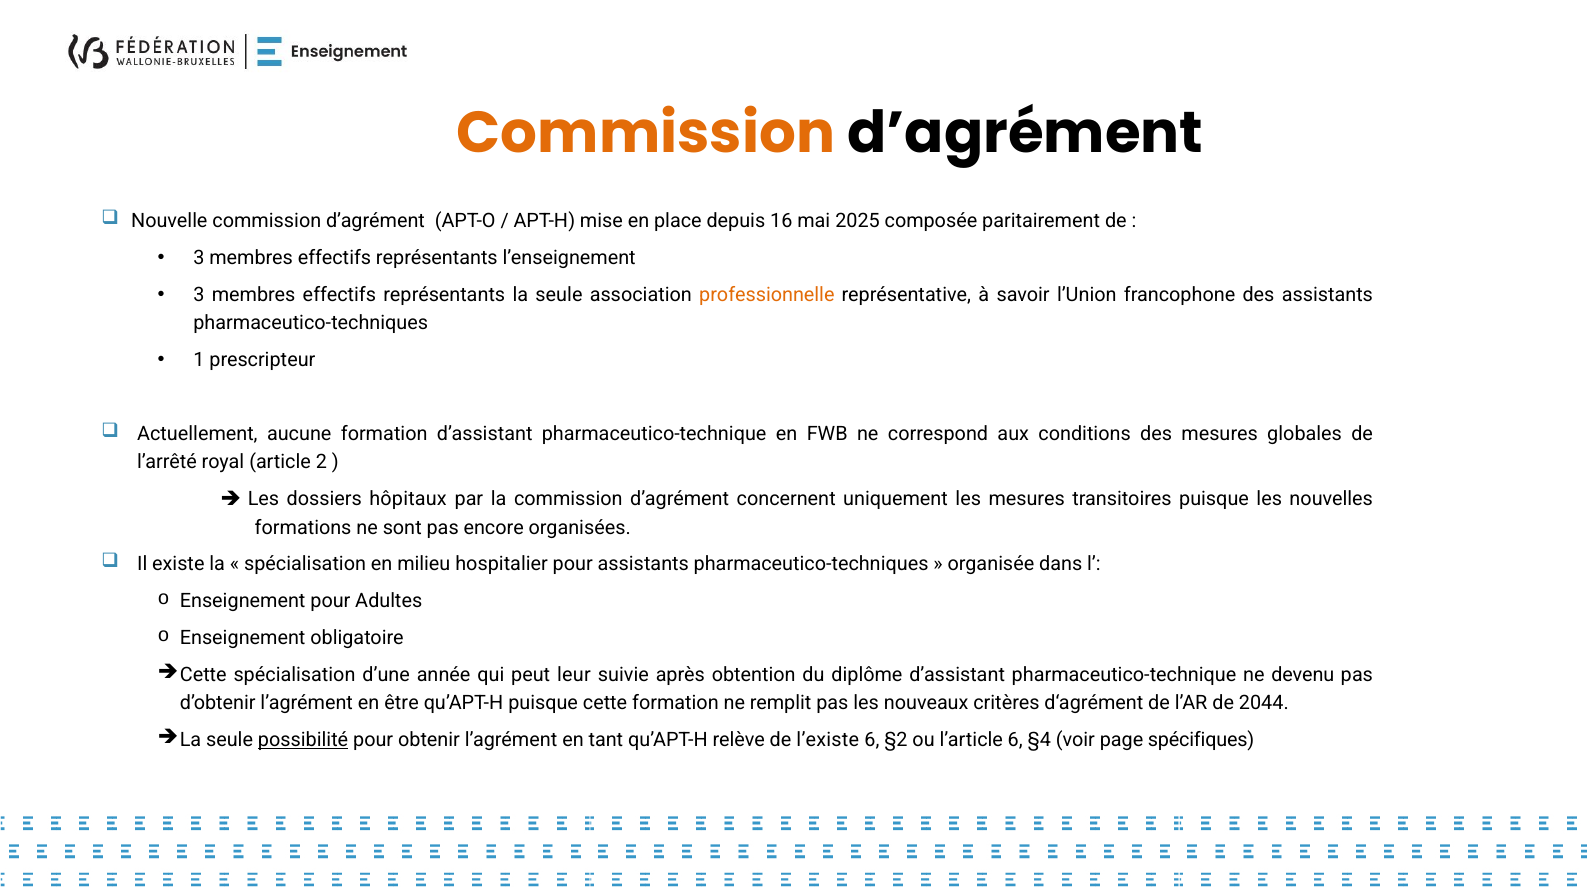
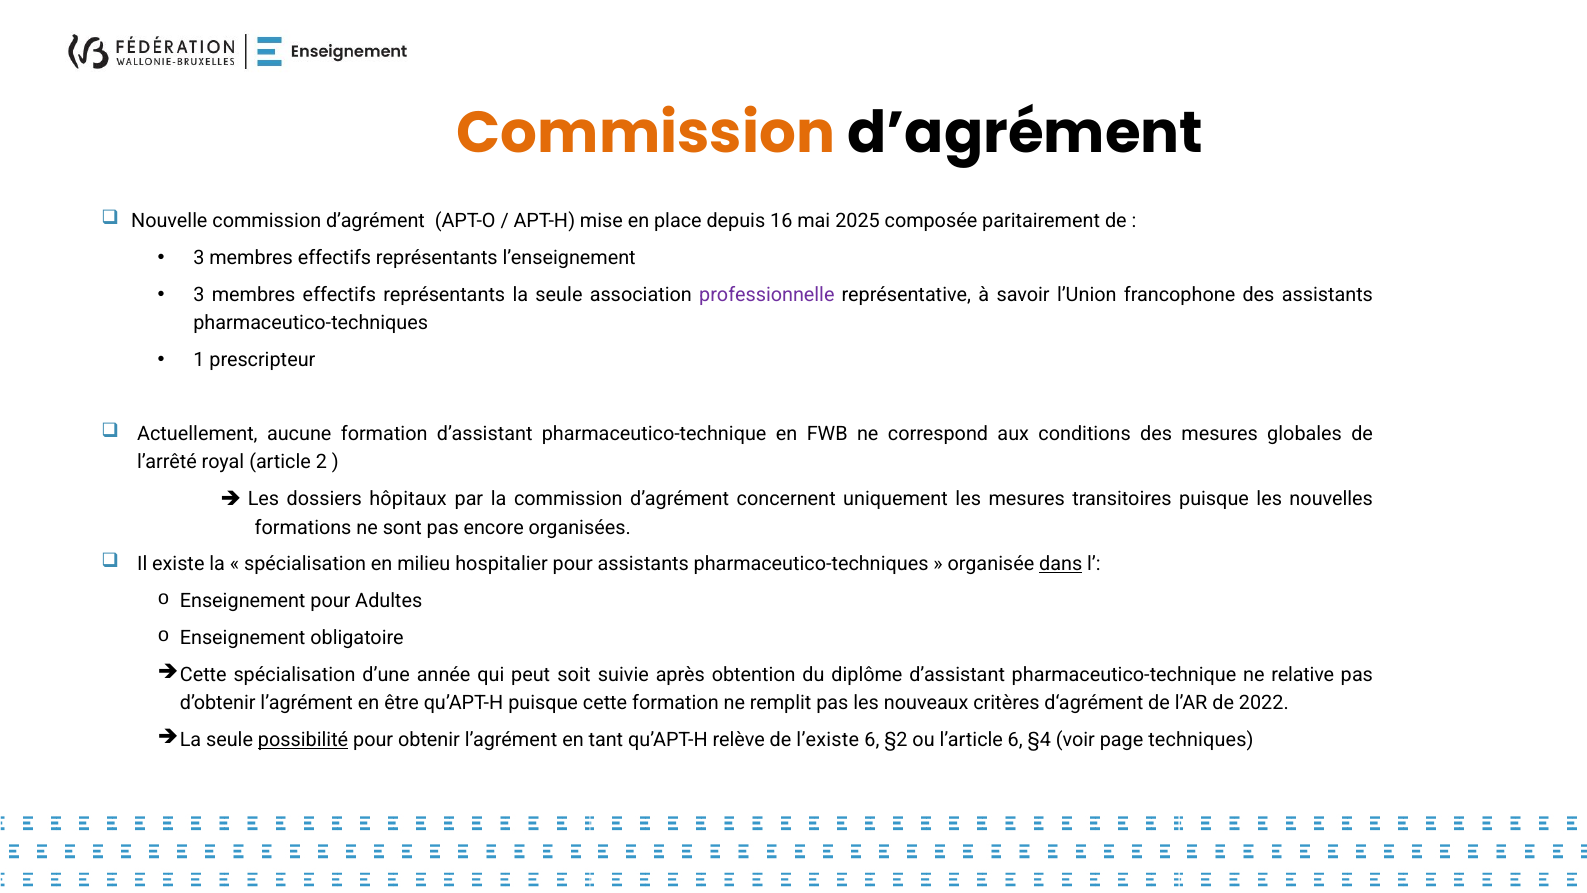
professionnelle colour: orange -> purple (767, 295)
dans underline: none -> present (1061, 564)
leur: leur -> soit (574, 675)
devenu: devenu -> relative (1303, 675)
2044: 2044 -> 2022 (1264, 703)
spécifiques: spécifiques -> techniques (1201, 740)
